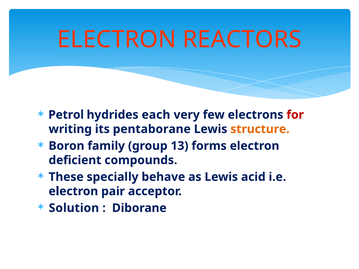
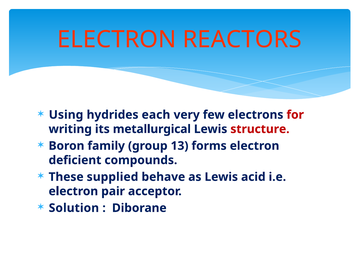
Petrol: Petrol -> Using (66, 115)
pentaborane: pentaborane -> metallurgical (152, 129)
structure colour: orange -> red (260, 129)
specially: specially -> supplied (112, 177)
